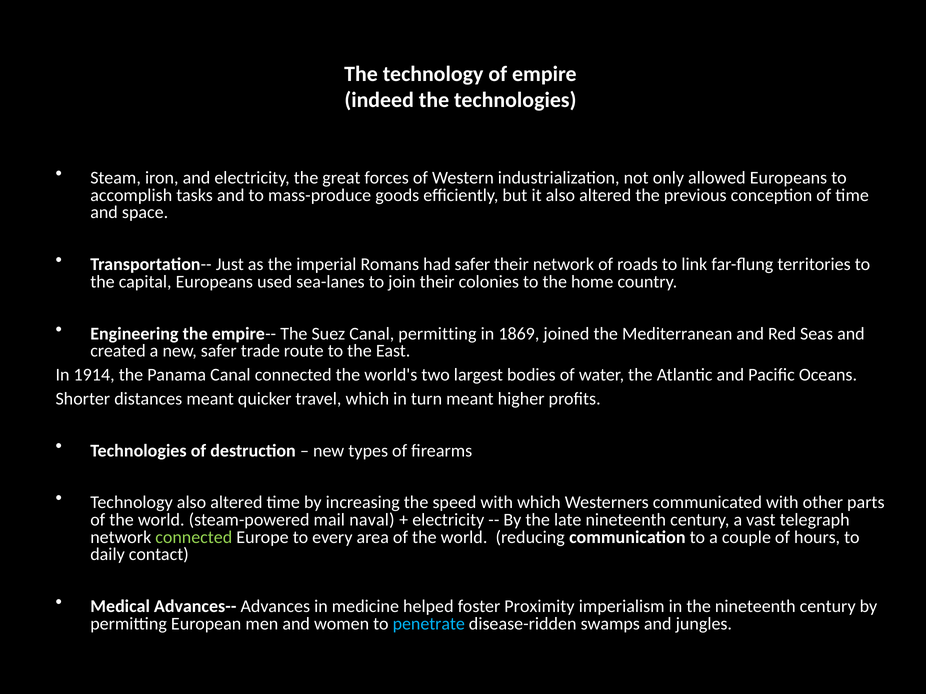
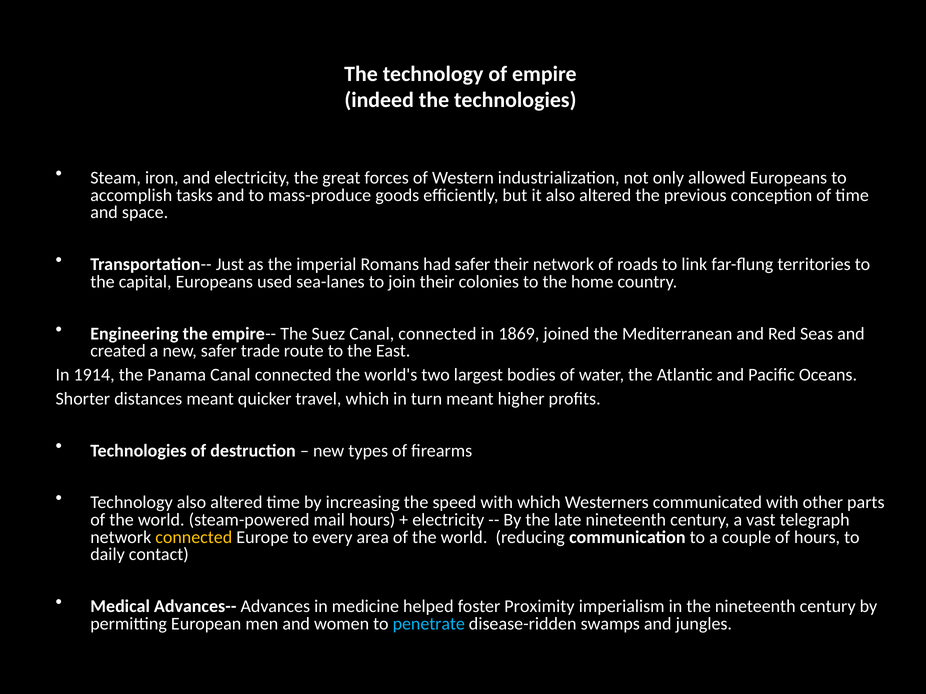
Suez Canal permitting: permitting -> connected (437, 334)
mail naval: naval -> hours (372, 520)
connected colour: light green -> yellow (194, 537)
